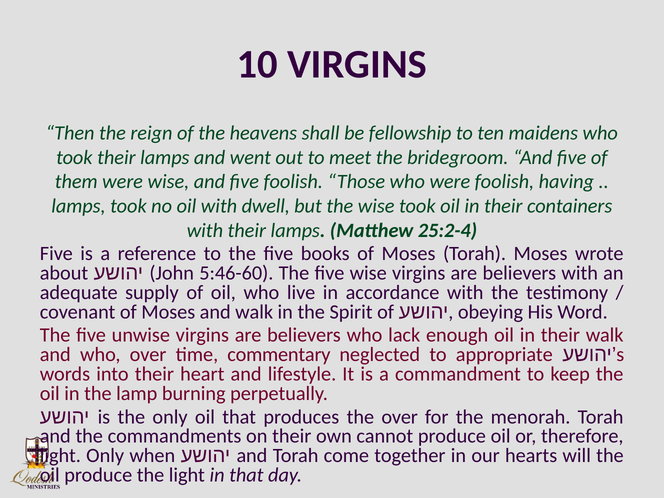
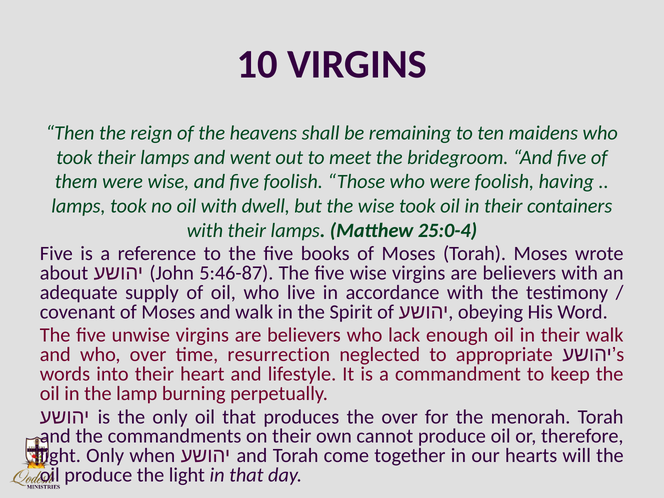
fellowship: fellowship -> remaining (410, 133)
25:2-4: 25:2-4 -> 25:0-4 (447, 230)
5:46-60: 5:46-60 -> 5:46-87 (236, 273)
commentary: commentary -> resurrection (279, 355)
